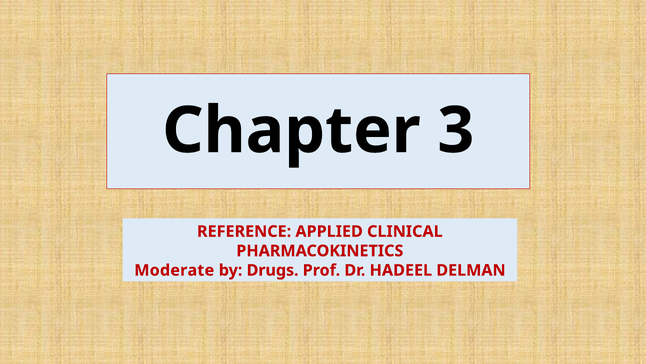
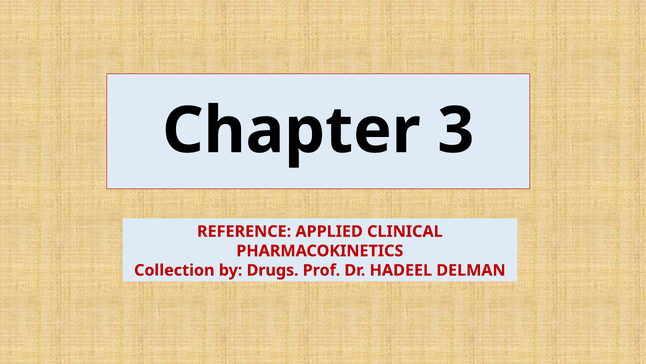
Moderate: Moderate -> Collection (174, 270)
